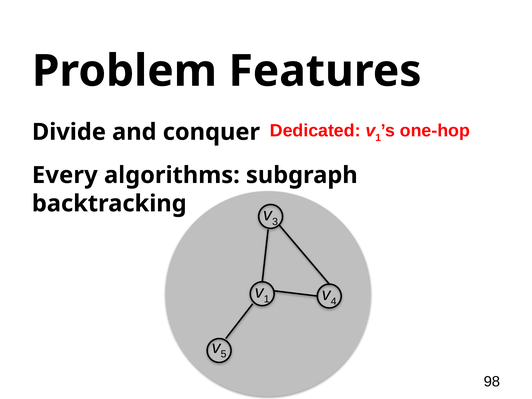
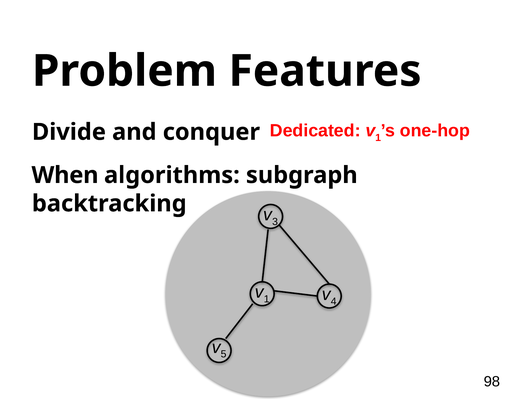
Every: Every -> When (65, 175)
